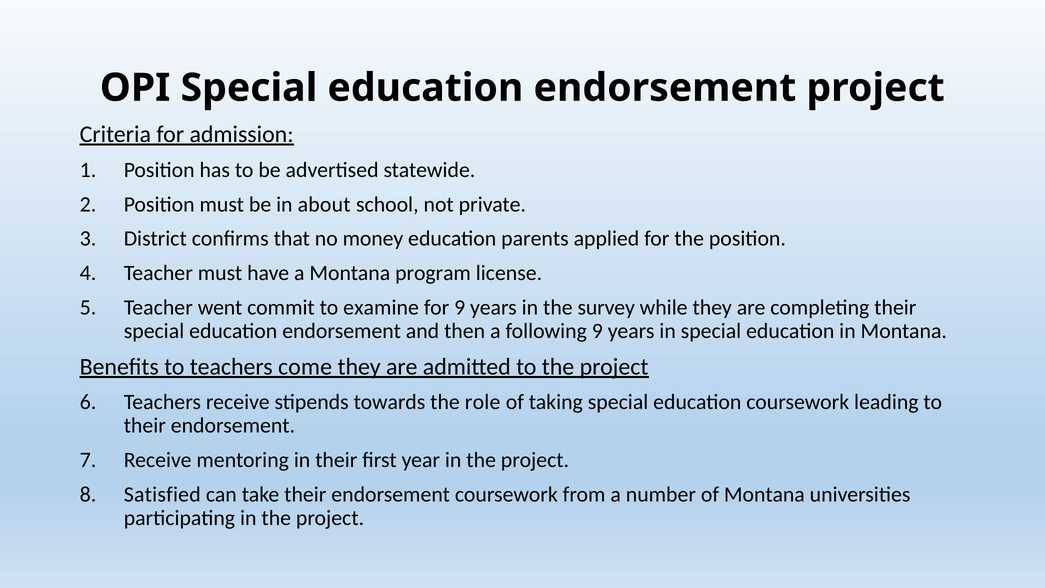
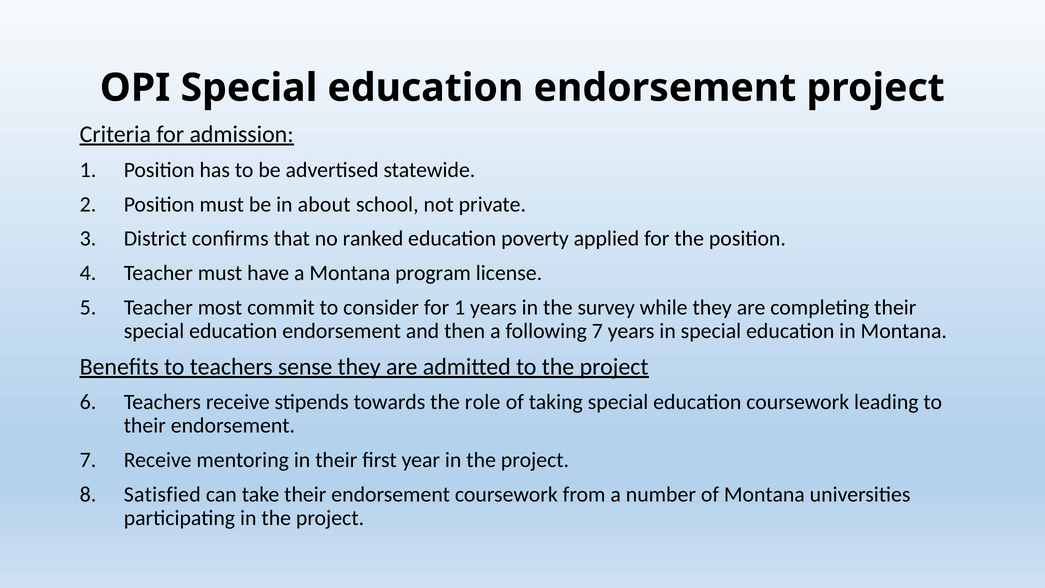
money: money -> ranked (373, 239)
parents: parents -> poverty (535, 239)
went: went -> most (220, 307)
examine: examine -> consider (381, 307)
for 9: 9 -> 1 (460, 307)
following 9: 9 -> 7 (597, 331)
come: come -> sense (305, 367)
